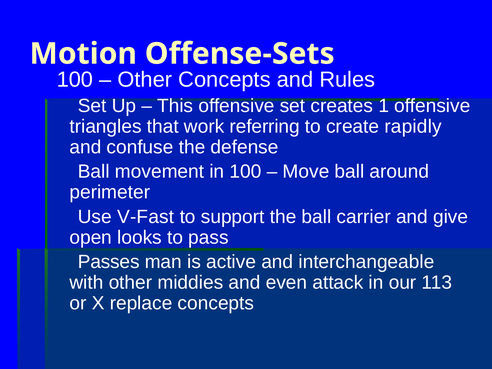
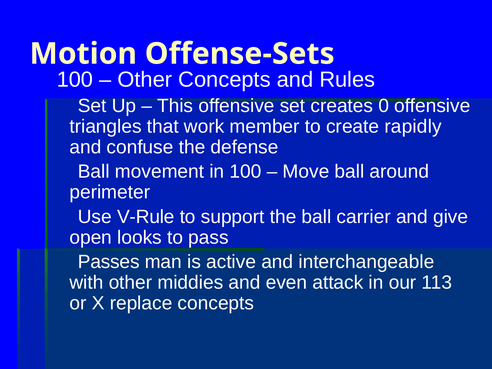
1: 1 -> 0 (384, 106)
referring: referring -> member (265, 126)
V-Fast: V-Fast -> V-Rule (146, 217)
